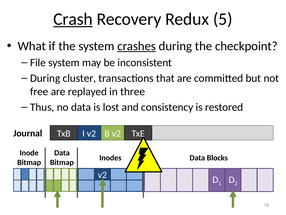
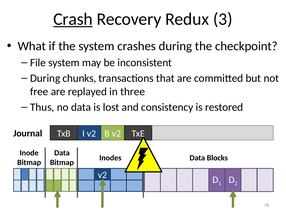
5: 5 -> 3 (223, 19)
crashes underline: present -> none (137, 46)
cluster: cluster -> chunks (79, 78)
